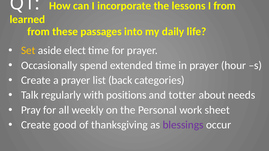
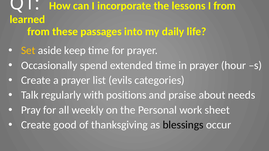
elect: elect -> keep (75, 51)
back: back -> evils (120, 80)
totter: totter -> praise (182, 95)
blessings colour: purple -> black (183, 125)
